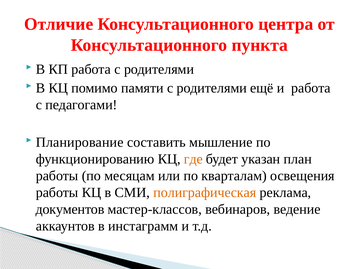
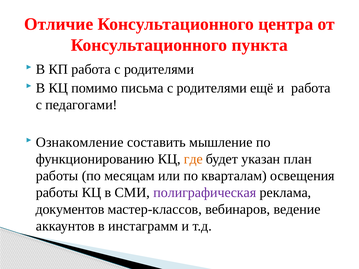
памяти: памяти -> письма (142, 88)
Планирование: Планирование -> Ознакомление (80, 142)
полиграфическая colour: orange -> purple (205, 193)
